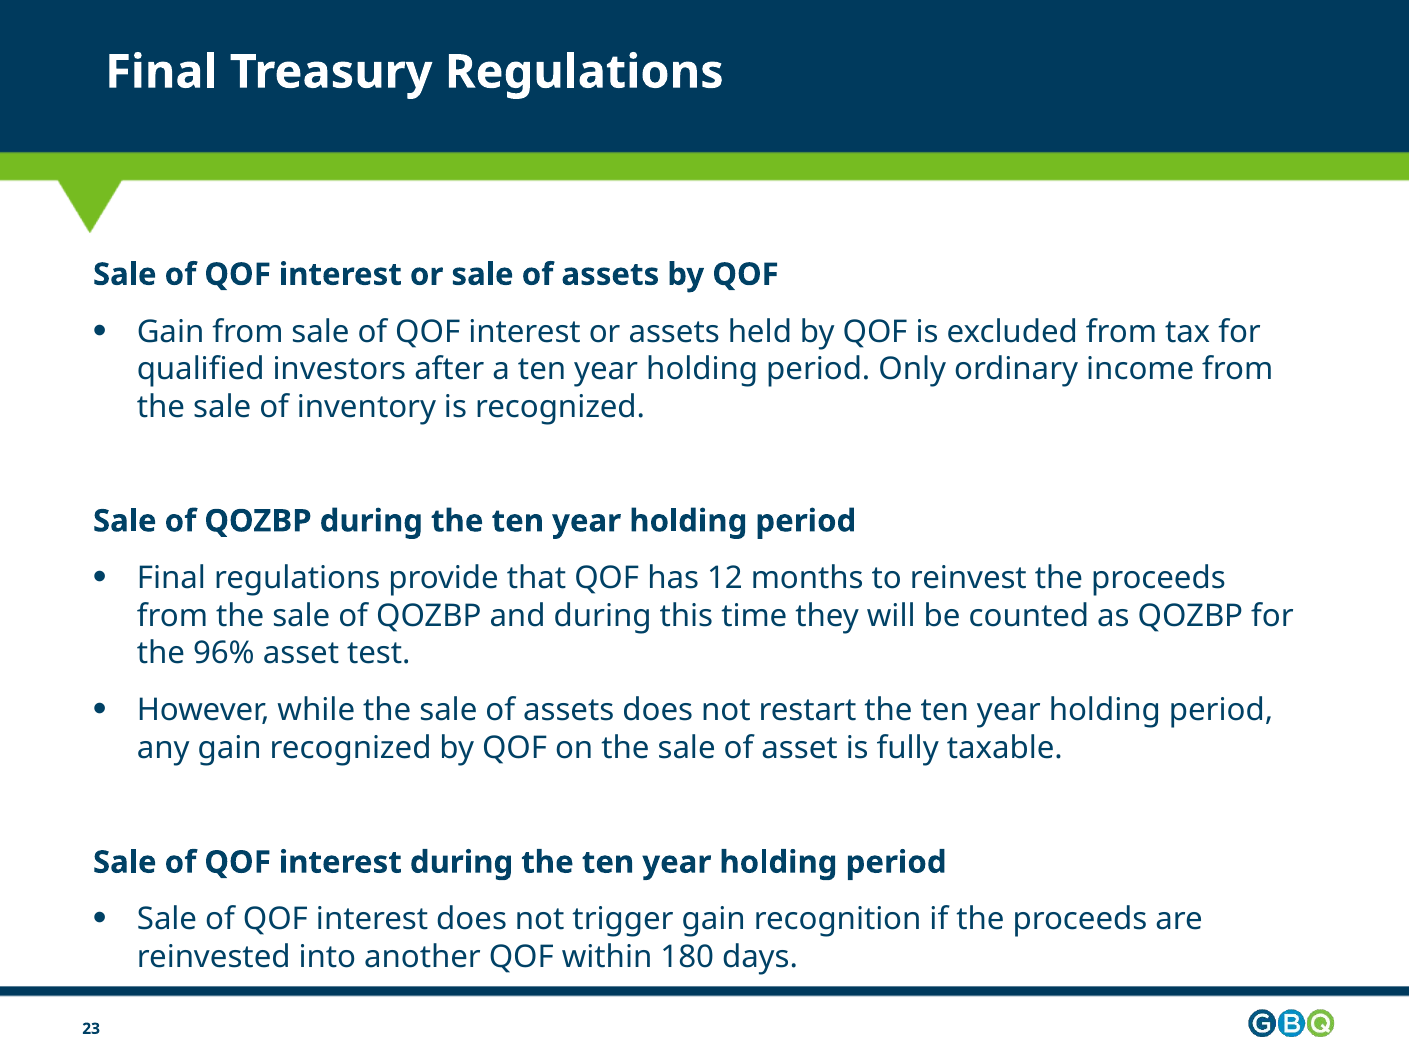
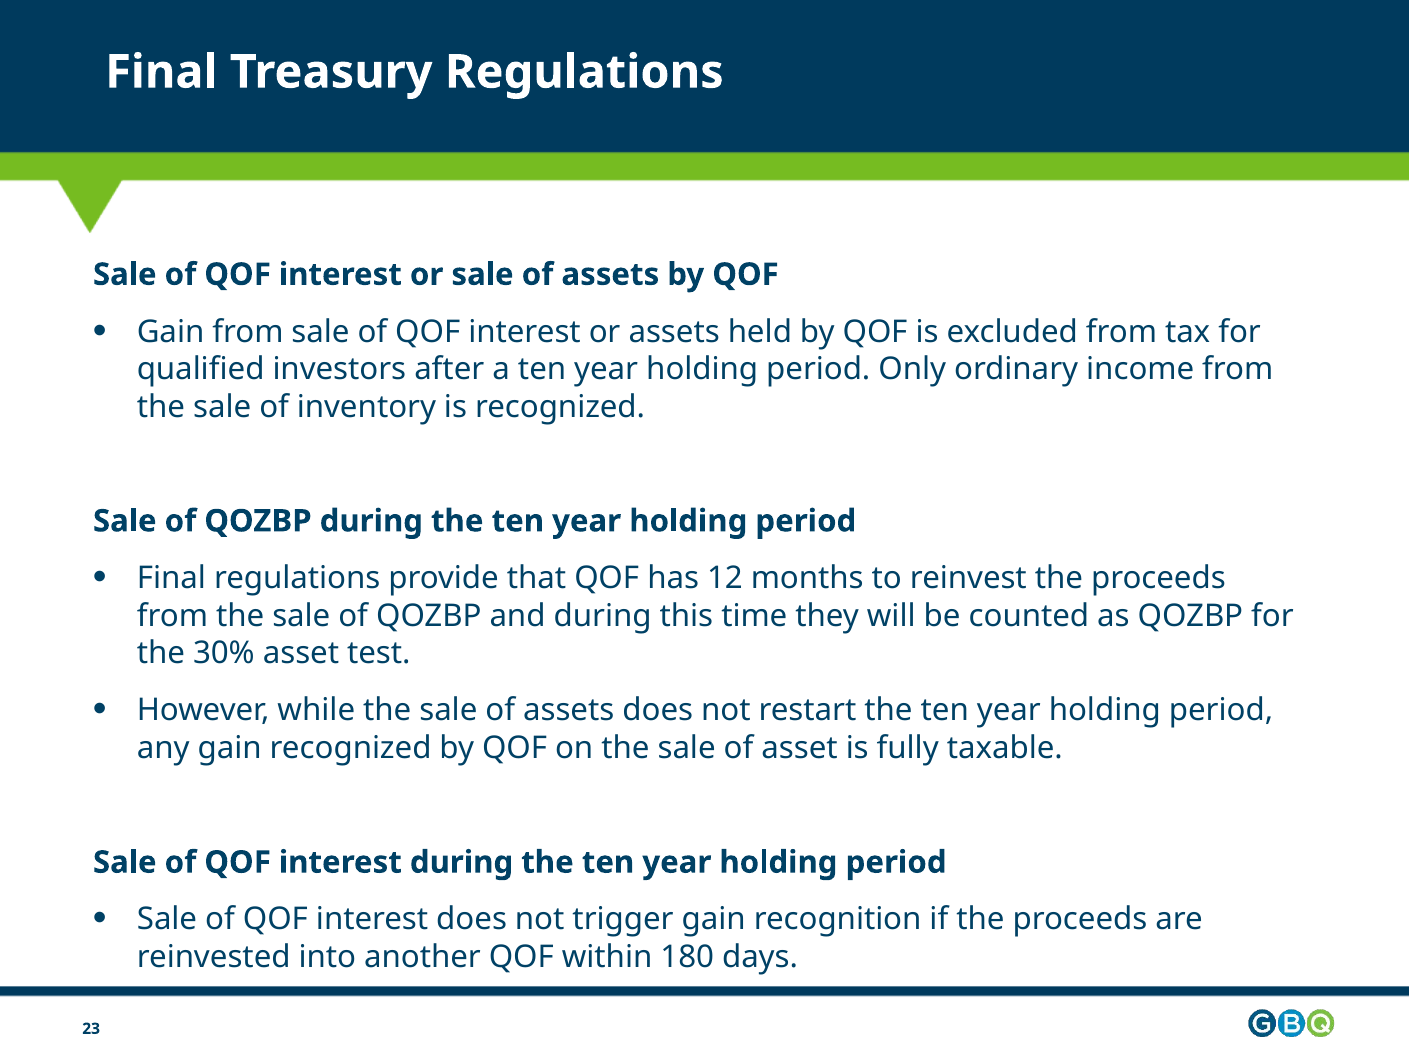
96%: 96% -> 30% (224, 653)
